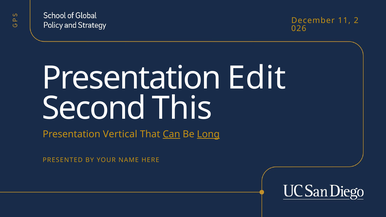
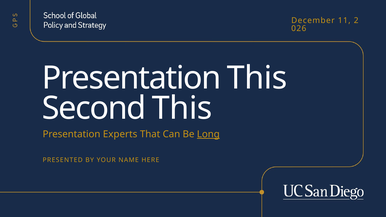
Presentation Edit: Edit -> This (257, 78)
Vertical: Vertical -> Experts (120, 134)
Can underline: present -> none (171, 134)
